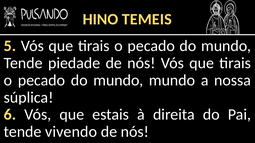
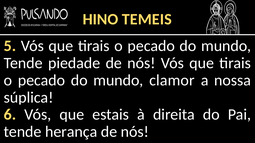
mundo mundo: mundo -> clamor (172, 80)
vivendo: vivendo -> herança (71, 132)
